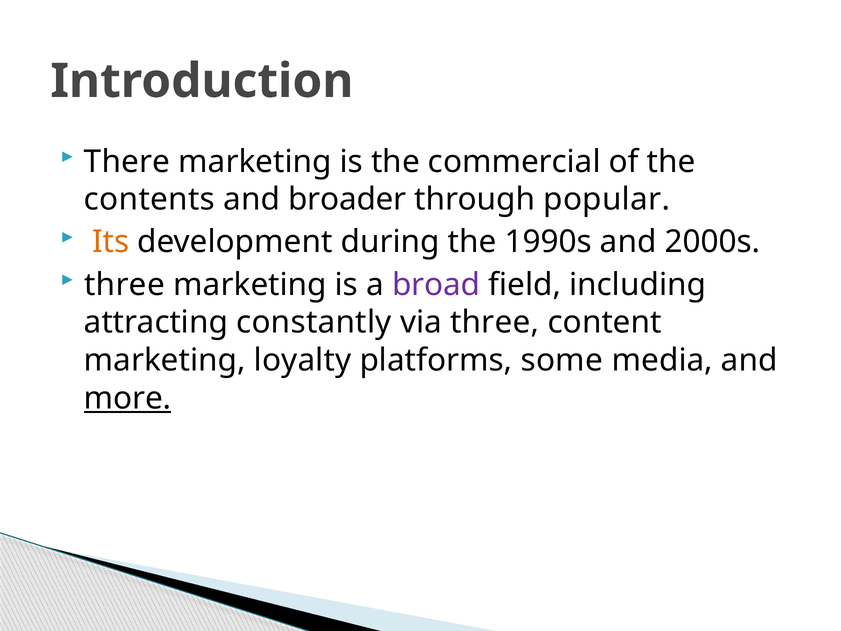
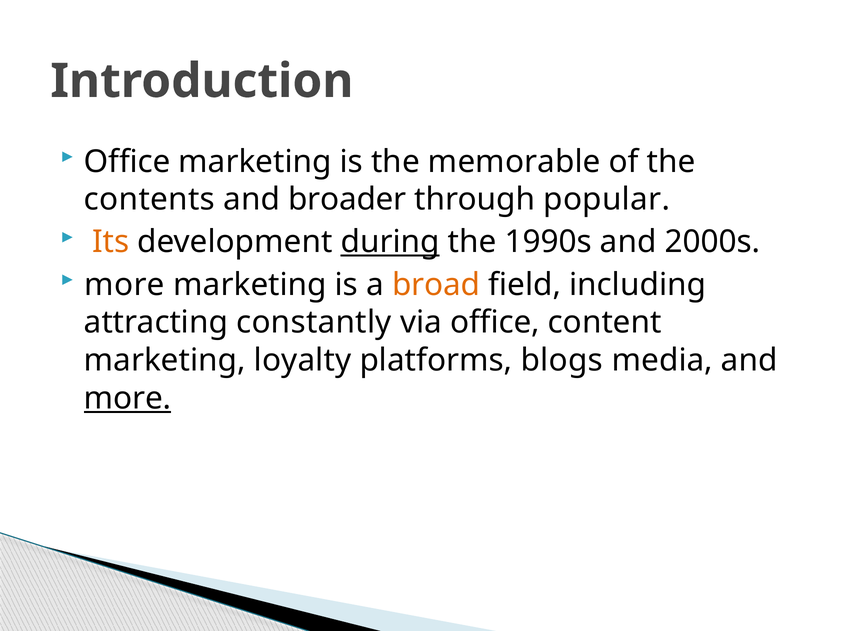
There: There -> Office (127, 162)
commercial: commercial -> memorable (514, 162)
during underline: none -> present (390, 242)
three: three -> more (125, 285)
broad colour: purple -> orange (436, 285)
via three: three -> office (495, 322)
some: some -> blogs (562, 360)
